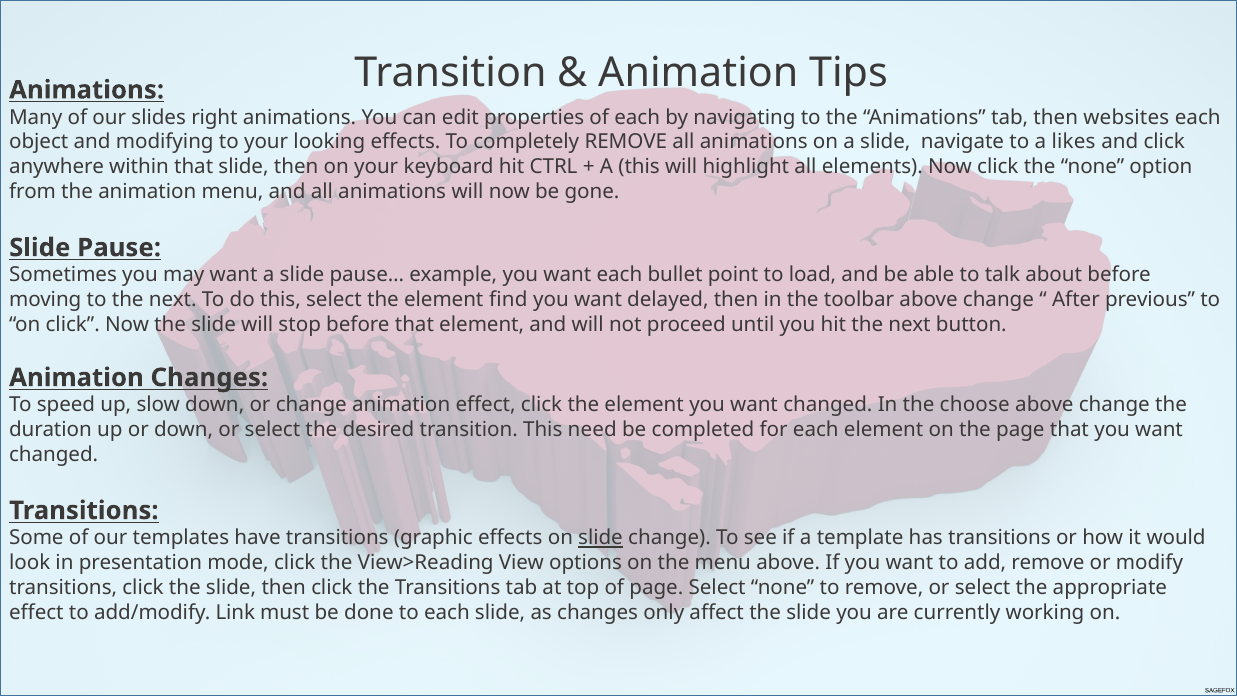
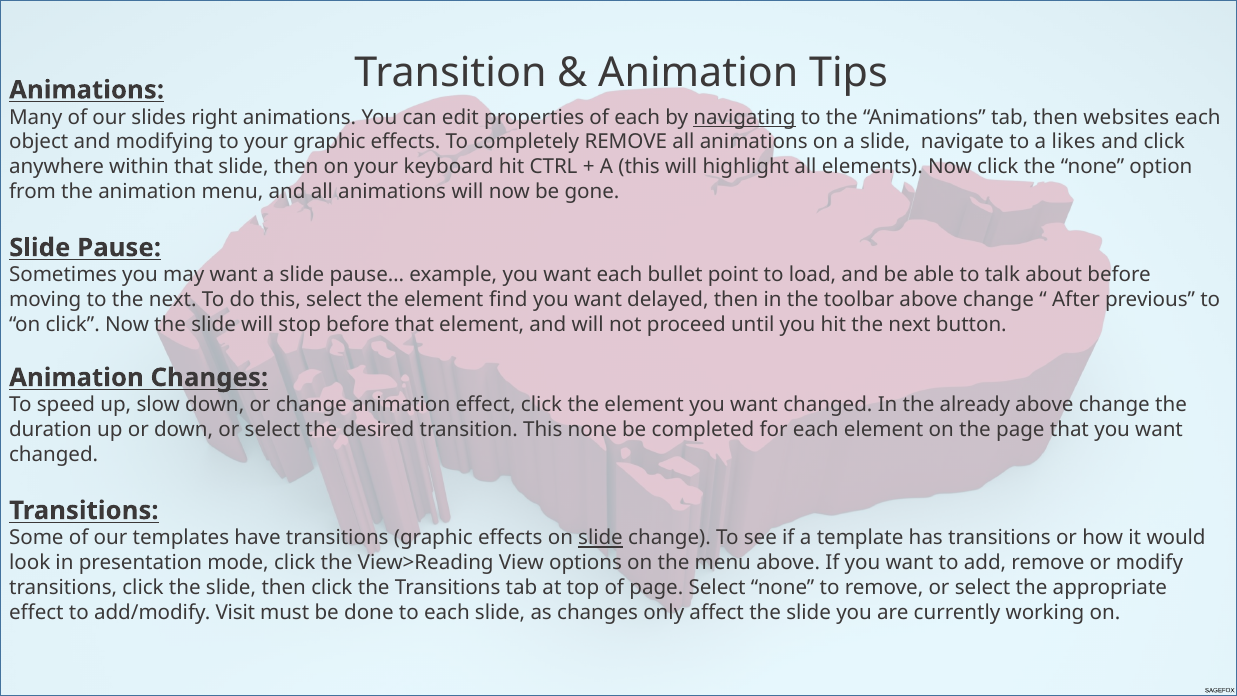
navigating underline: none -> present (744, 117)
your looking: looking -> graphic (329, 142)
choose: choose -> already (975, 405)
This need: need -> none (592, 430)
Link: Link -> Visit (235, 612)
